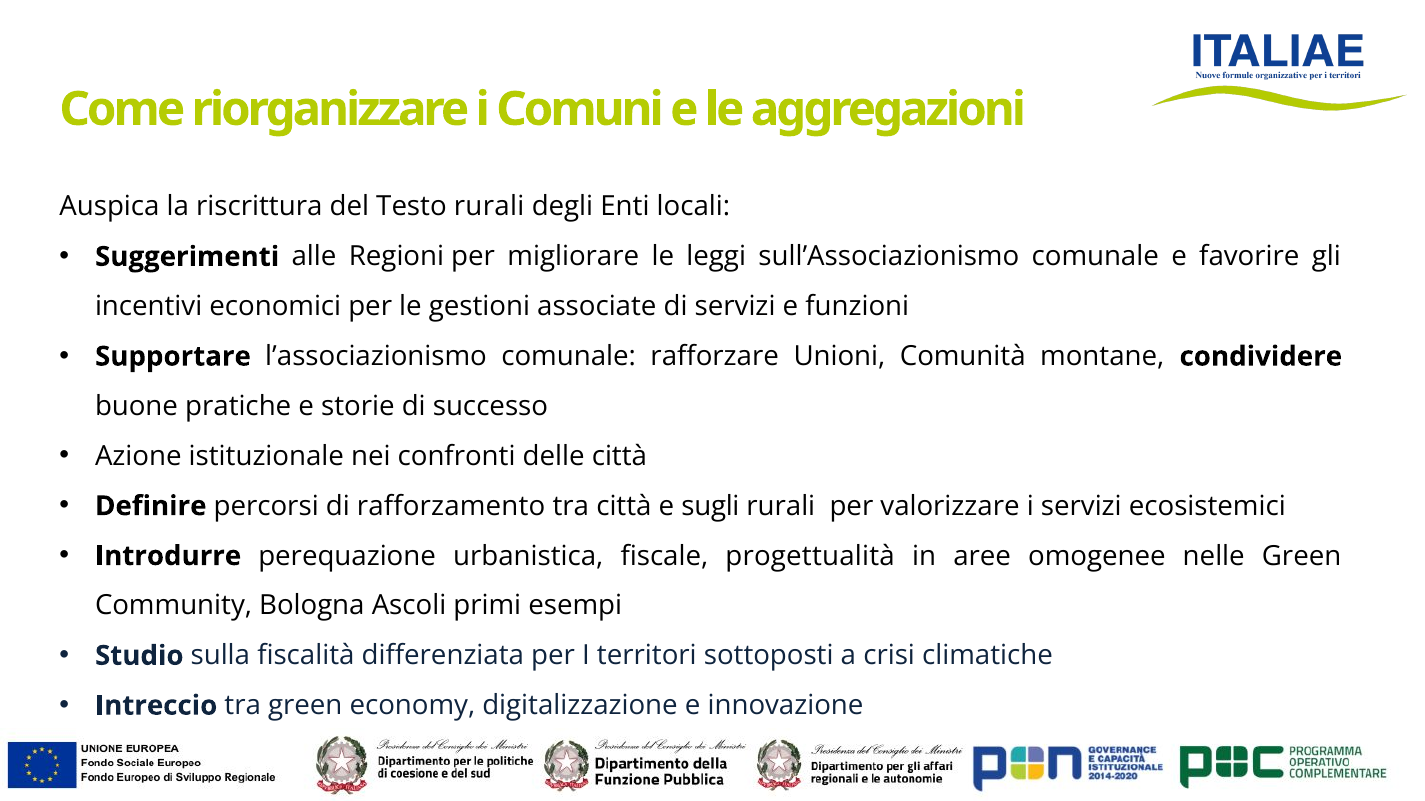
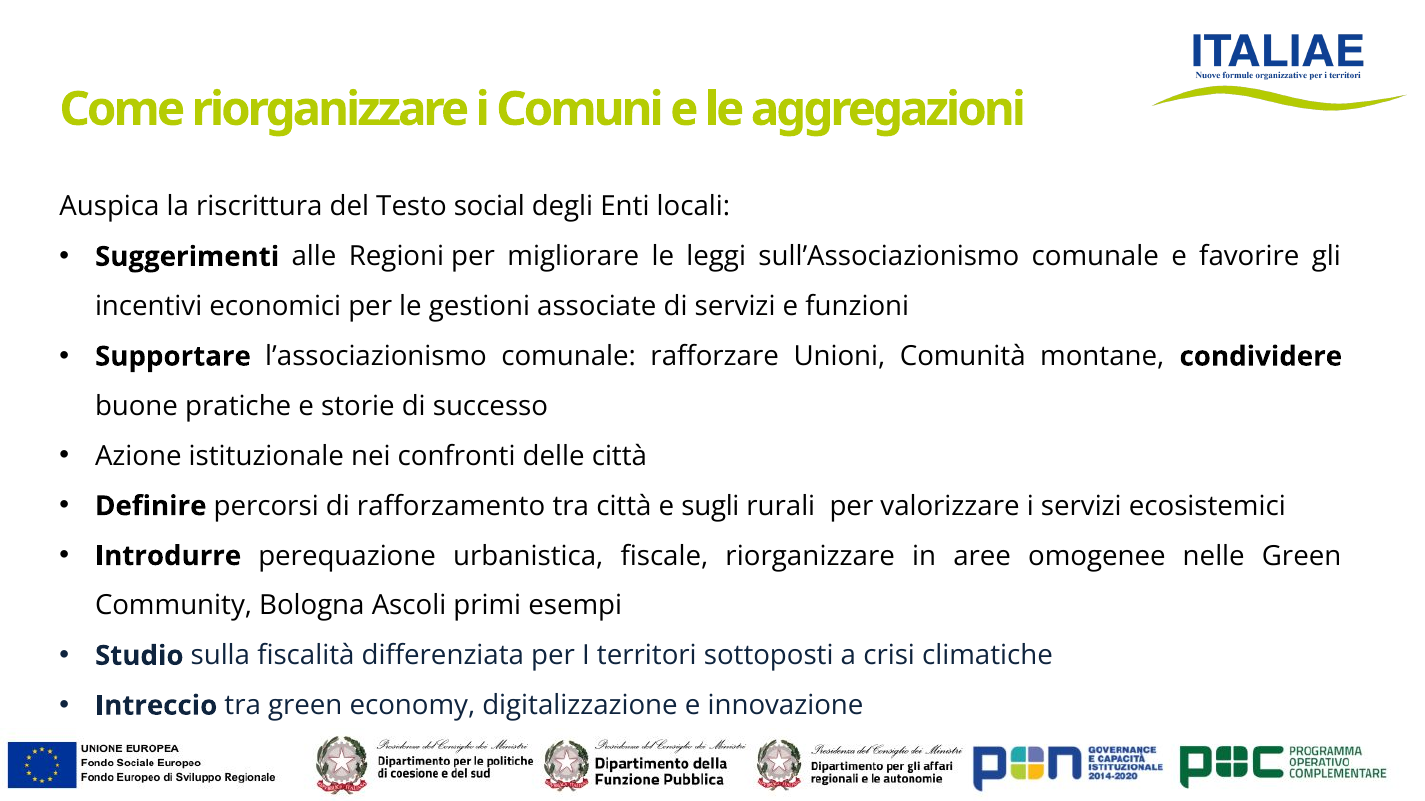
Testo rurali: rurali -> social (489, 207)
fiscale progettualità: progettualità -> riorganizzare (810, 556)
